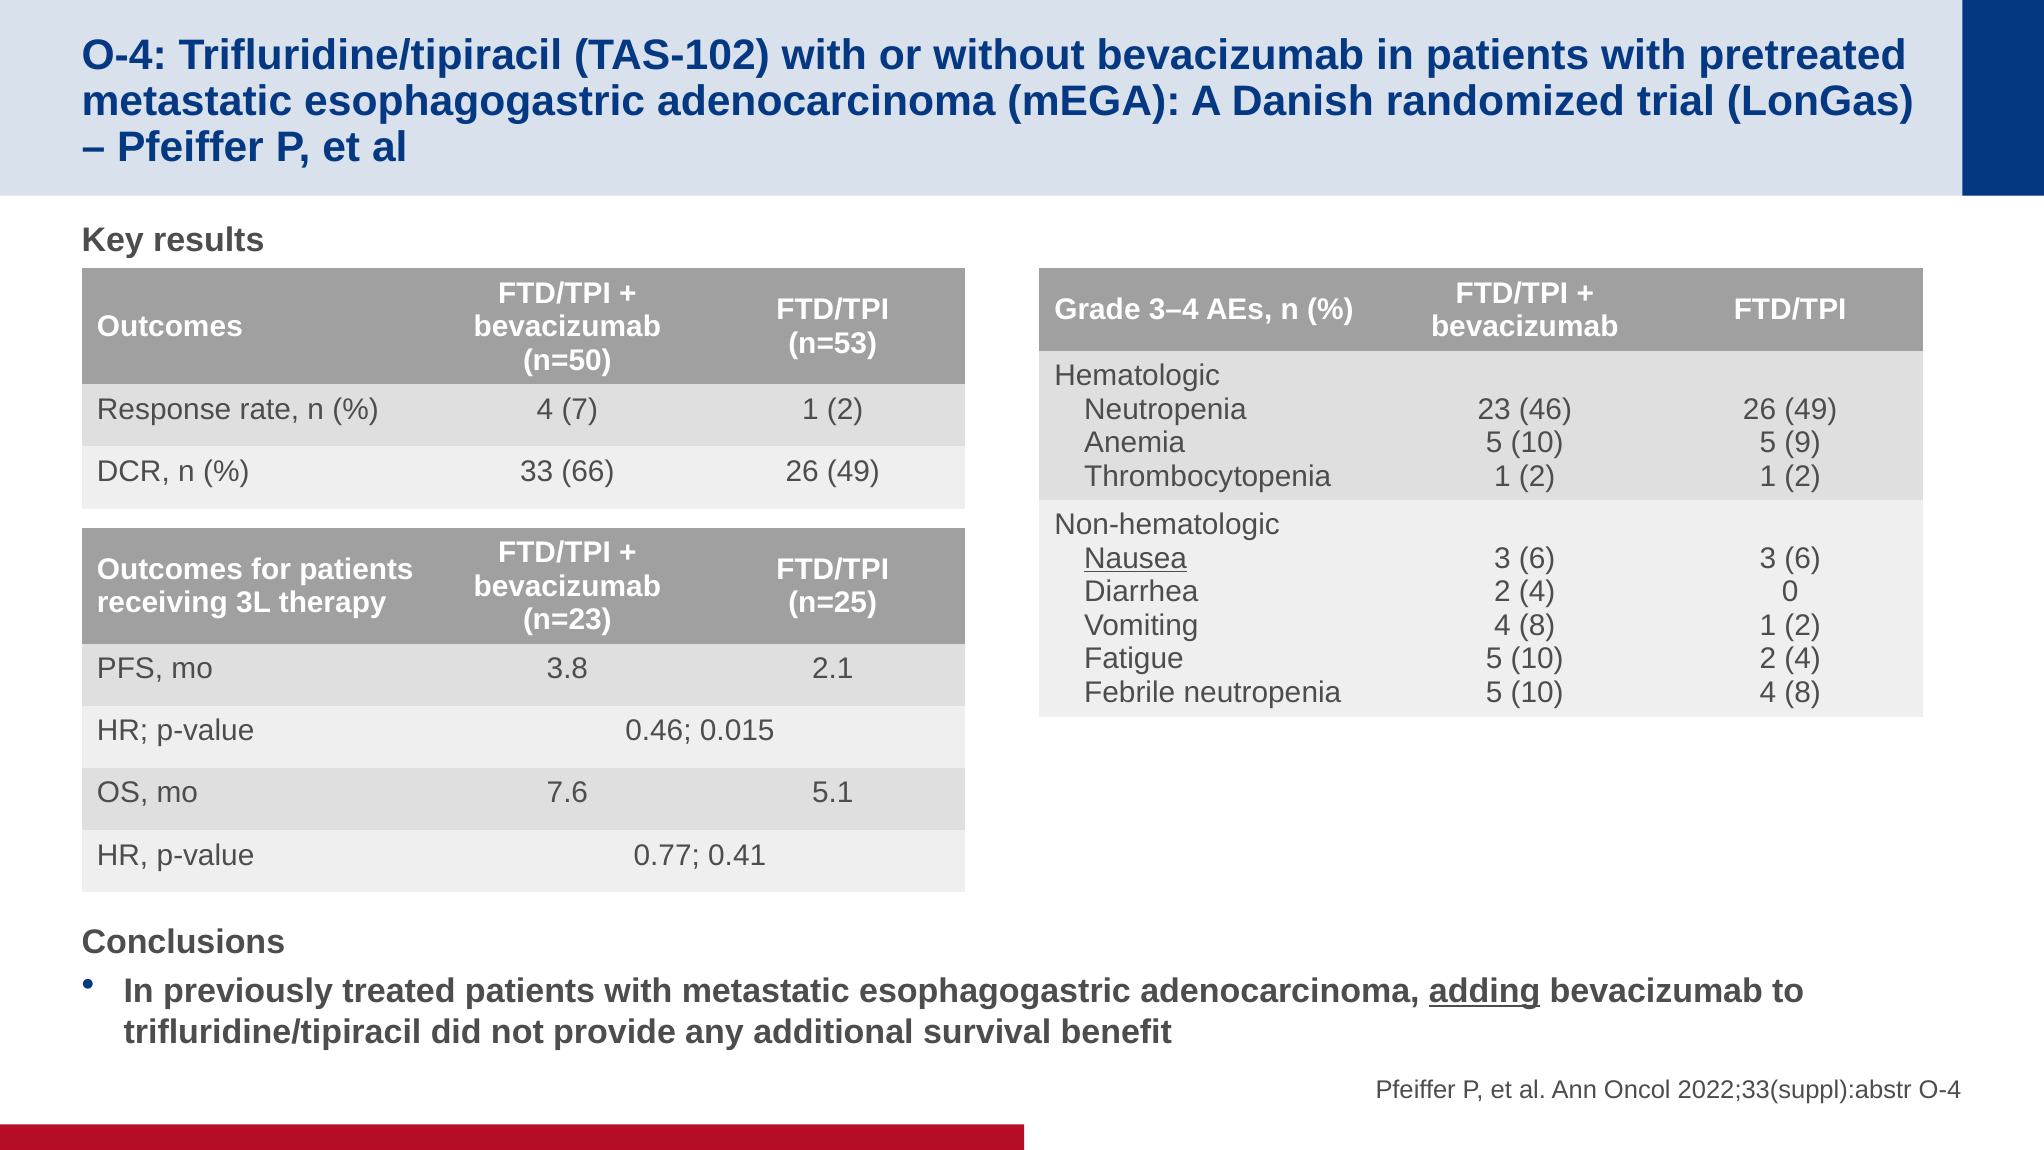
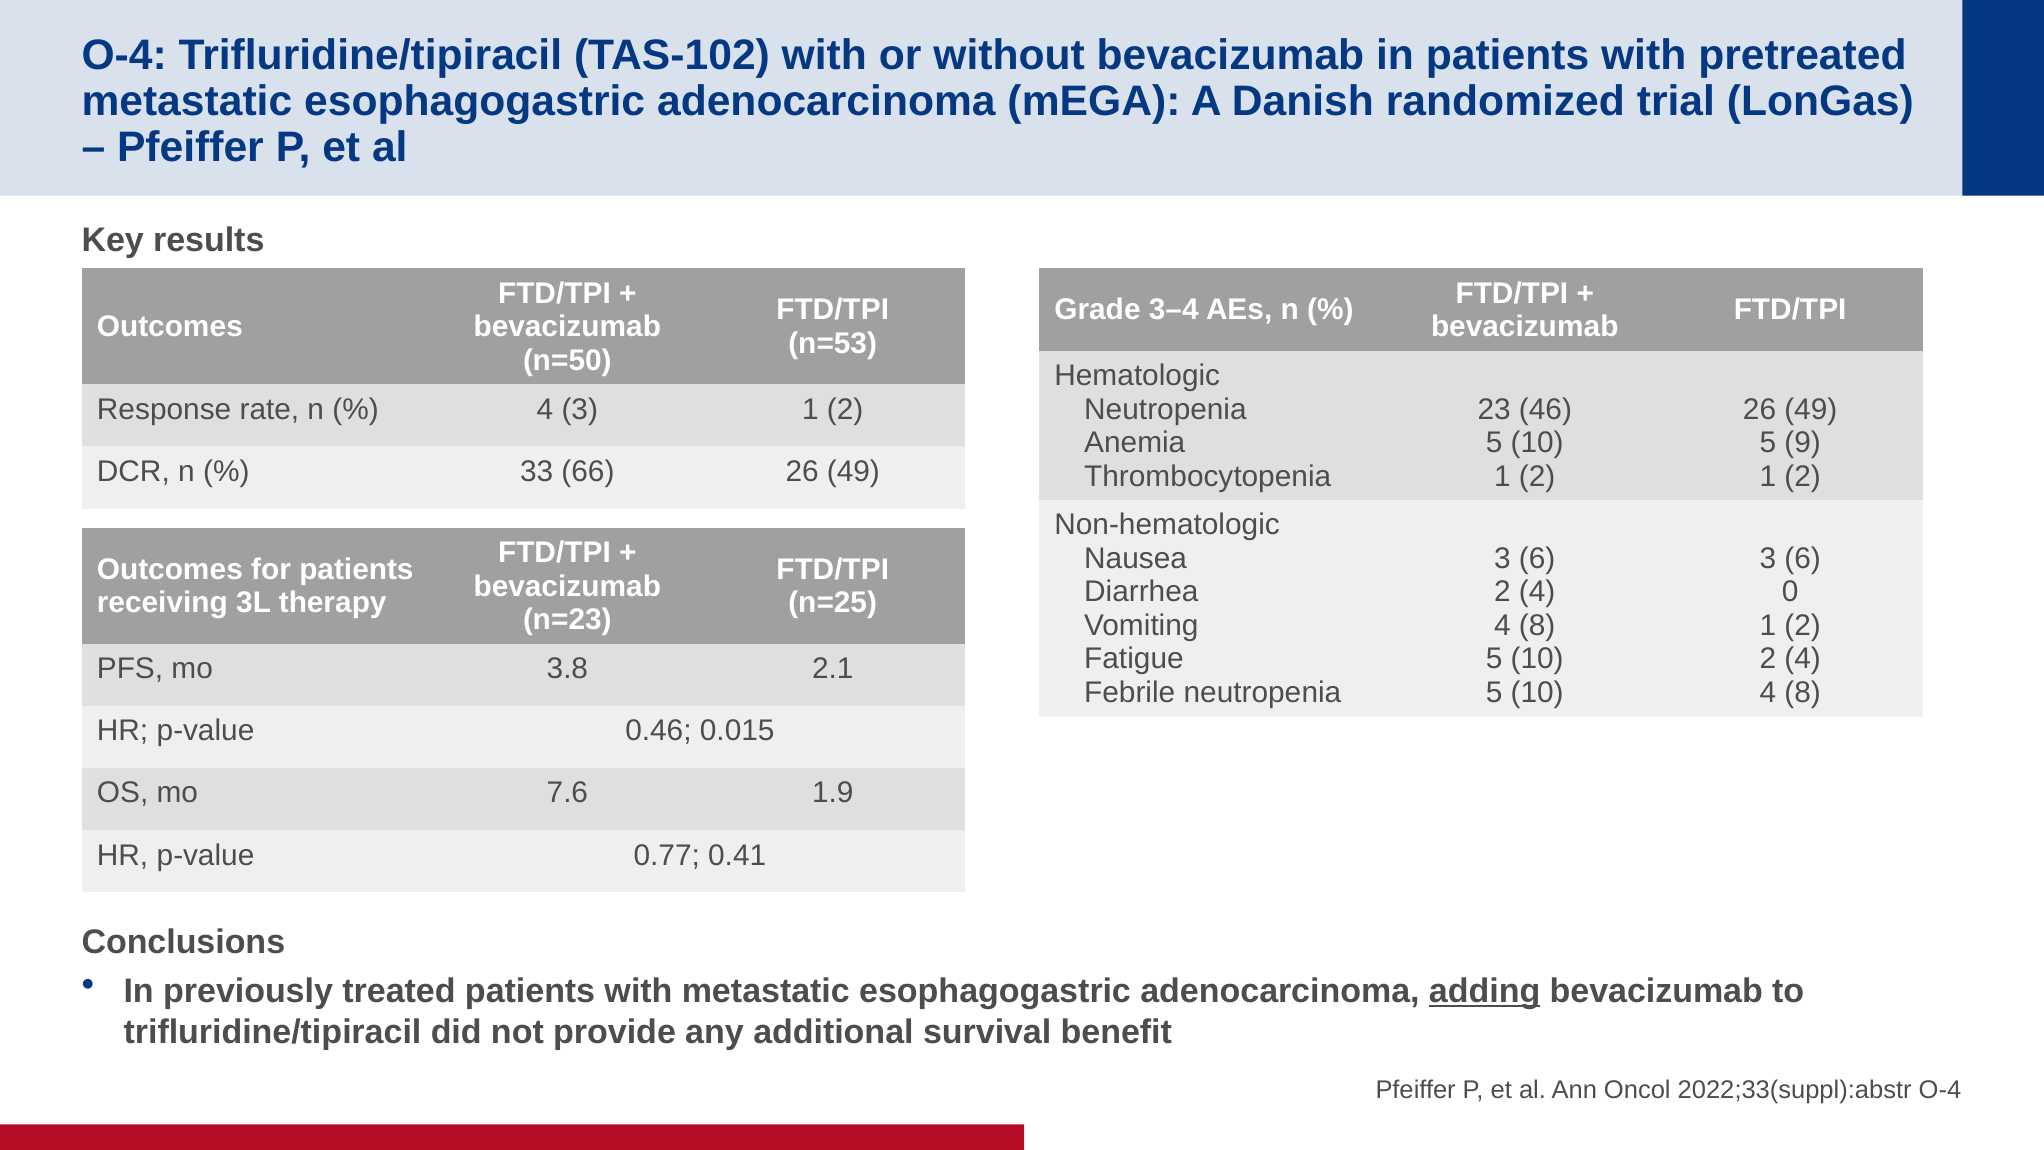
4 7: 7 -> 3 (580, 409)
Nausea underline: present -> none (1136, 559)
5.1: 5.1 -> 1.9 (833, 793)
